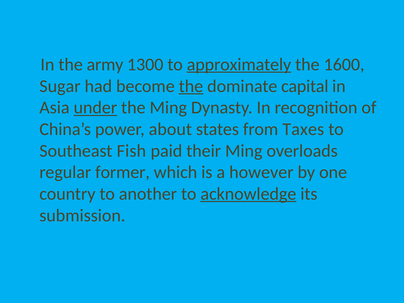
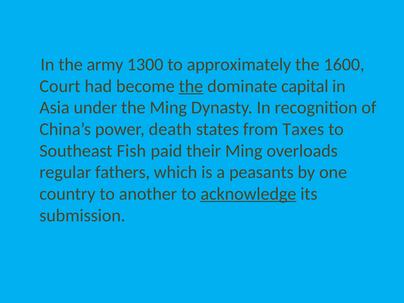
approximately underline: present -> none (239, 65)
Sugar: Sugar -> Court (60, 86)
under underline: present -> none (95, 108)
about: about -> death (170, 129)
former: former -> fathers (123, 172)
however: however -> peasants (261, 172)
